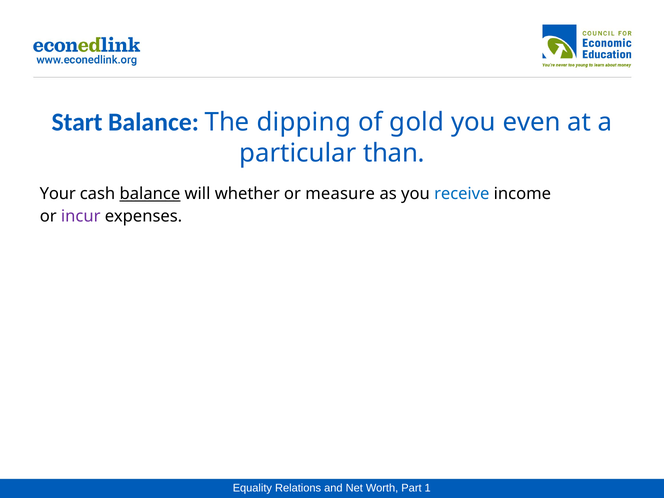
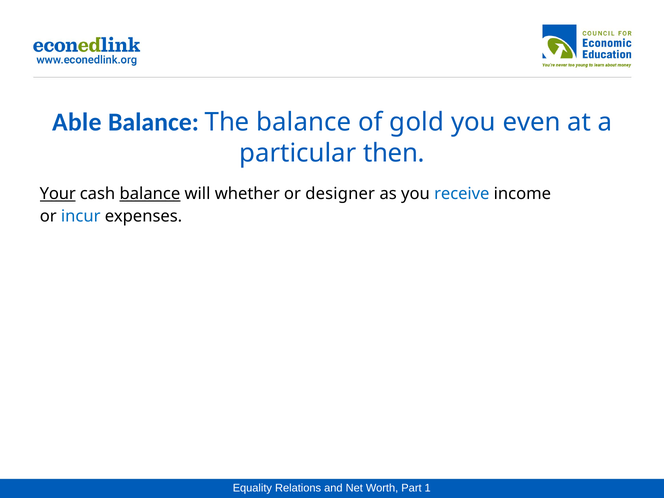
Start: Start -> Able (77, 122)
The dipping: dipping -> balance (304, 122)
than: than -> then (394, 153)
Your underline: none -> present (58, 194)
measure: measure -> designer (340, 194)
incur colour: purple -> blue (81, 216)
